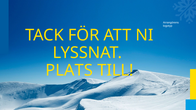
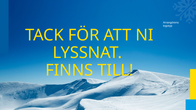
PLATS: PLATS -> FINNS (69, 70)
